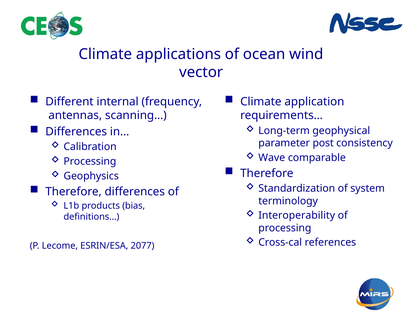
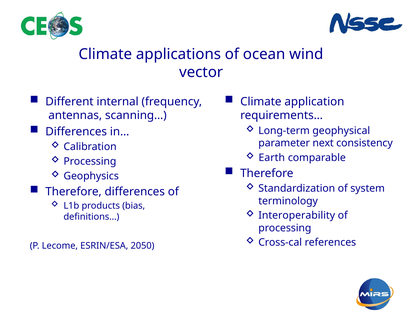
post: post -> next (323, 143)
Wave: Wave -> Earth (272, 157)
2077: 2077 -> 2050 (142, 245)
